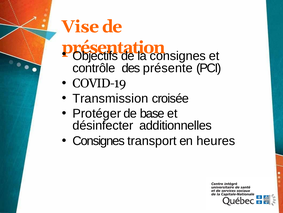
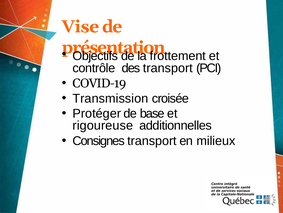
consignes: consignes -> frottement (178, 56)
des présente: présente -> transport (168, 68)
désinfecter: désinfecter -> rigoureuse (103, 125)
heures: heures -> milieux (216, 140)
